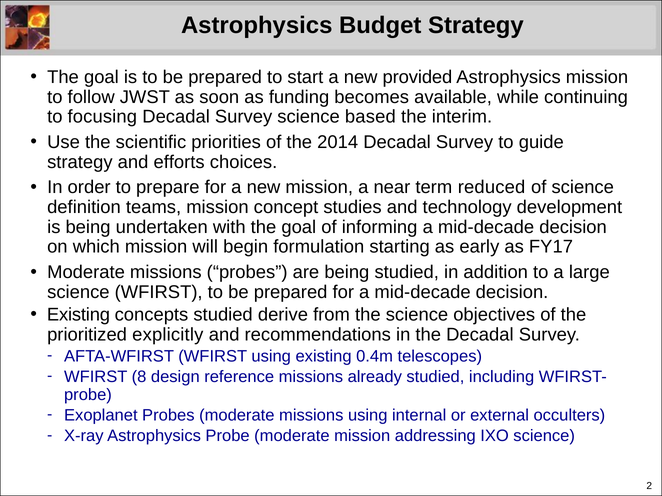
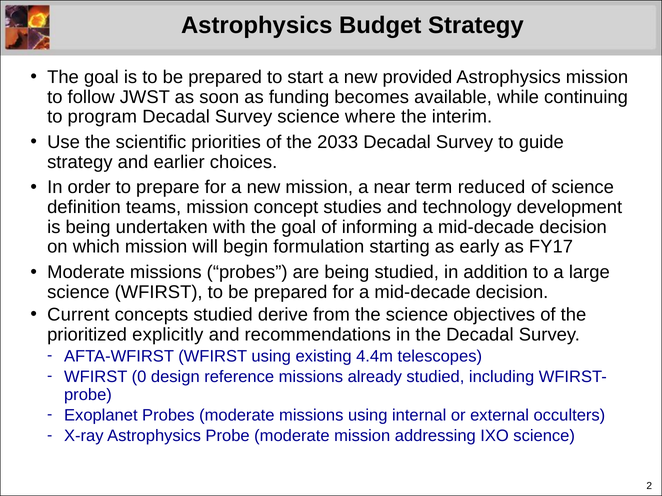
focusing: focusing -> program (102, 117)
based: based -> where (370, 117)
2014: 2014 -> 2033 (338, 142)
efforts: efforts -> earlier (179, 162)
Existing: Existing -> Current (78, 315)
0.4m: 0.4m -> 4.4m (375, 356)
8: 8 -> 0 (139, 377)
